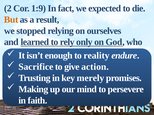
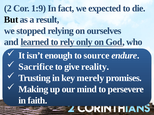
But colour: orange -> black (11, 20)
reality: reality -> source (96, 56)
action: action -> reality (95, 67)
